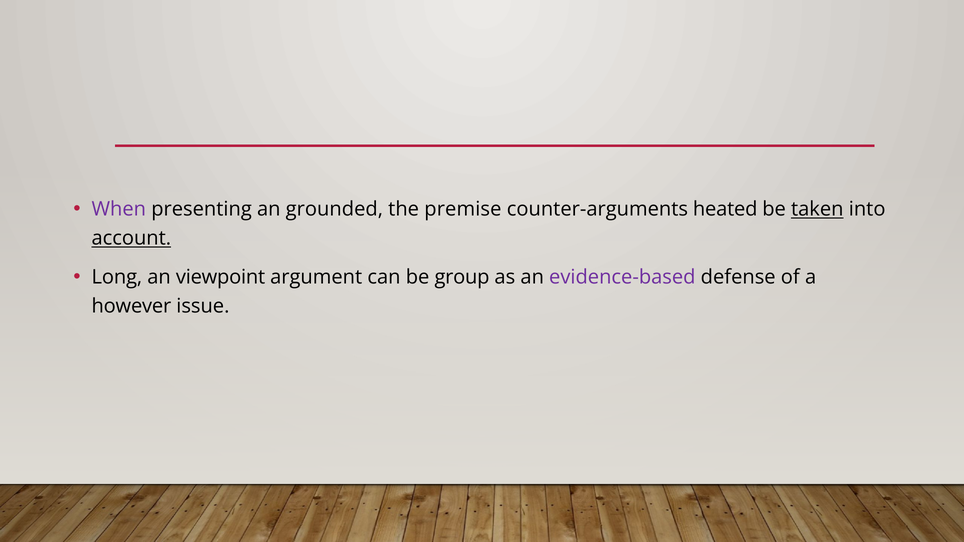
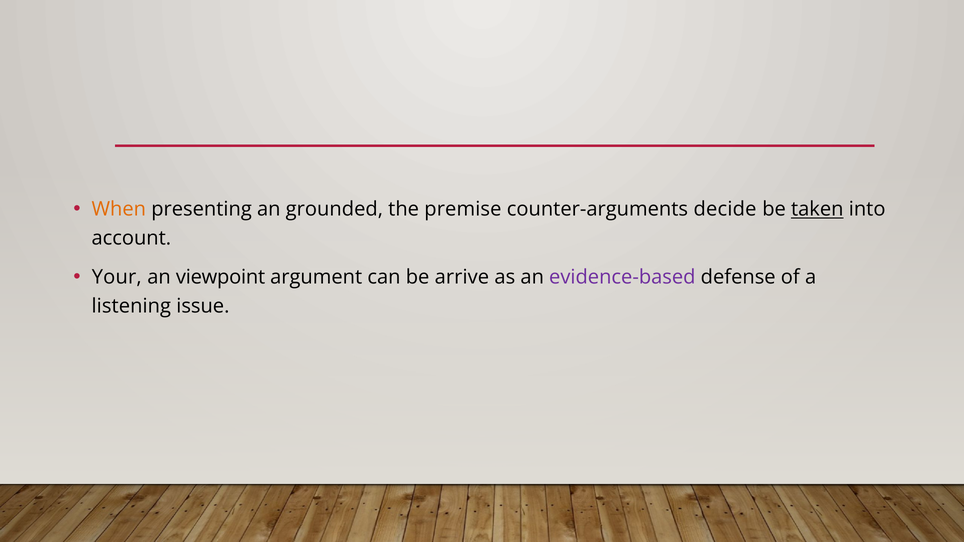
When colour: purple -> orange (119, 209)
heated: heated -> decide (725, 209)
account underline: present -> none (131, 238)
Long: Long -> Your (117, 277)
group: group -> arrive (462, 277)
however: however -> listening (131, 306)
